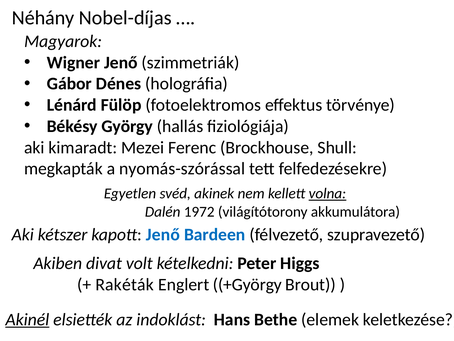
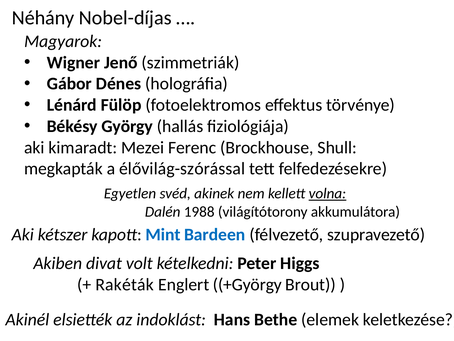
nyomás-szórással: nyomás-szórással -> élővilág-szórással (182, 168)
1972: 1972 -> 1988 (199, 211)
kapott Jenő: Jenő -> Mint (163, 234)
Akinél underline: present -> none (27, 319)
